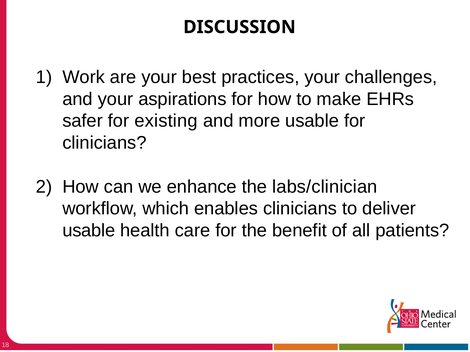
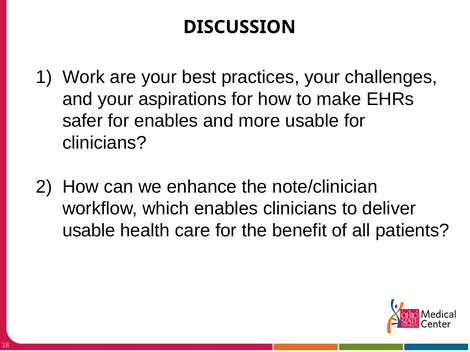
for existing: existing -> enables (166, 121)
labs/clinician: labs/clinician -> note/clinician (325, 187)
